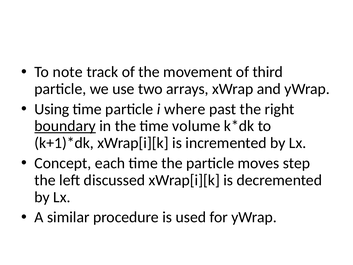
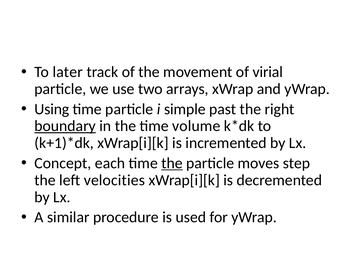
note: note -> later (68, 72)
third: third -> virial (268, 72)
where: where -> simple (185, 109)
the underline: none -> present (172, 163)
discussed: discussed -> velocities (114, 180)
